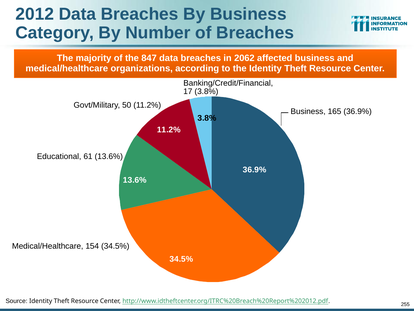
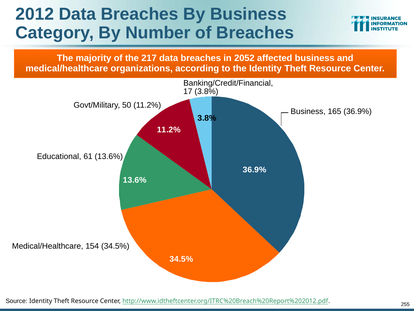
847: 847 -> 217 (149, 58)
2062: 2062 -> 2052 (244, 58)
